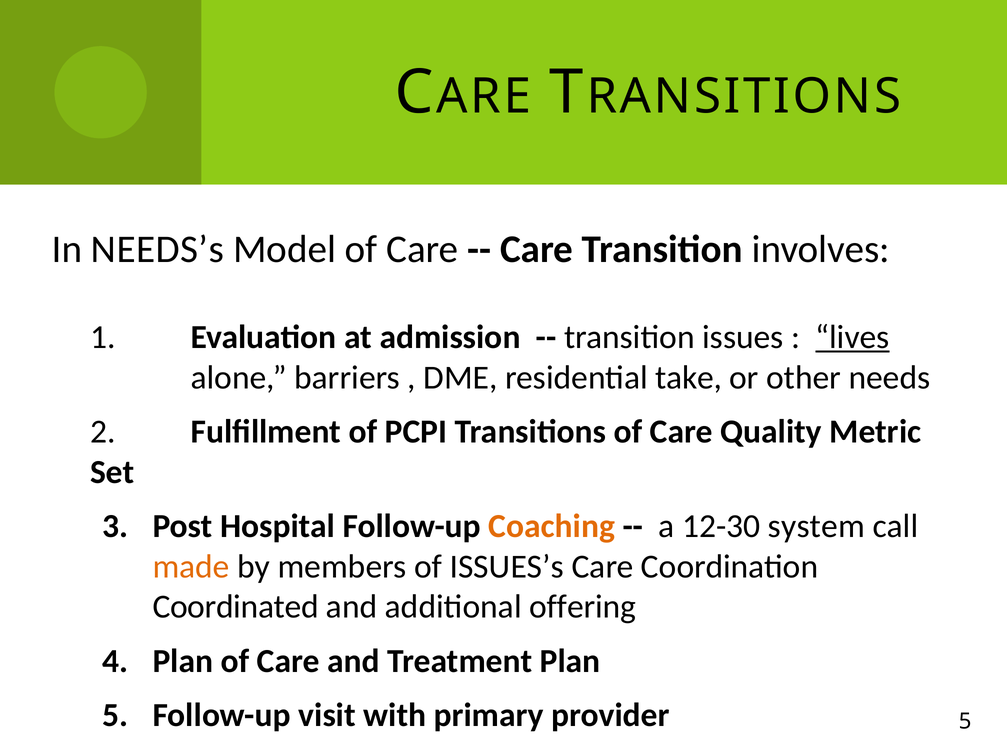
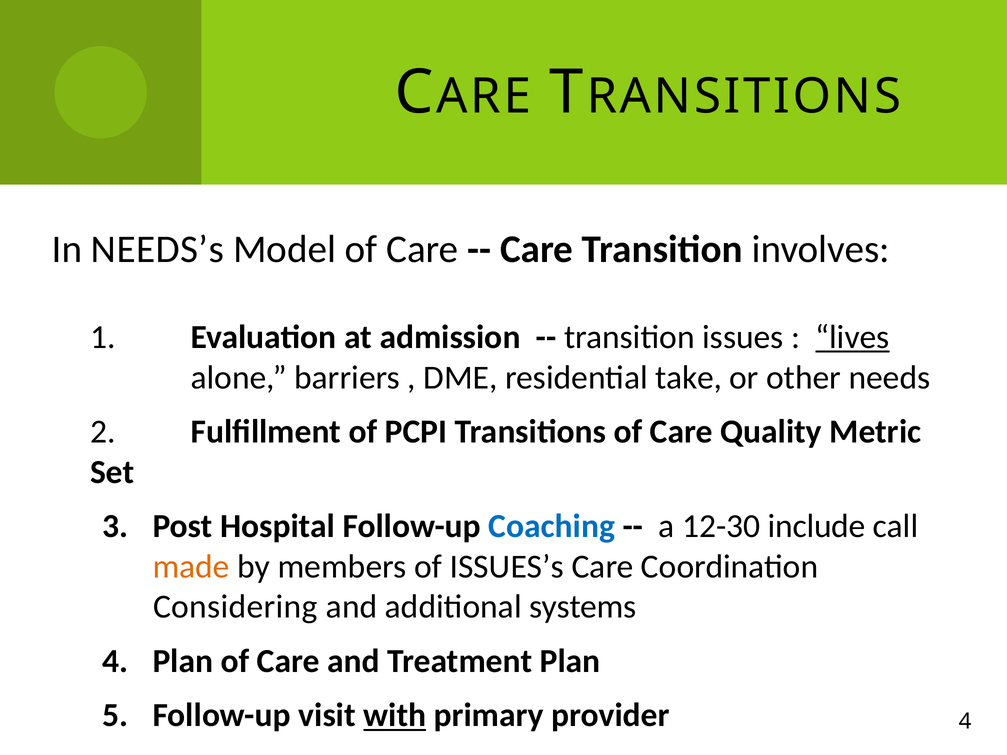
Coaching colour: orange -> blue (552, 527)
system: system -> include (817, 527)
Coordinated: Coordinated -> Considering (235, 607)
offering: offering -> systems (583, 607)
with underline: none -> present (395, 716)
provider 5: 5 -> 4 (965, 721)
